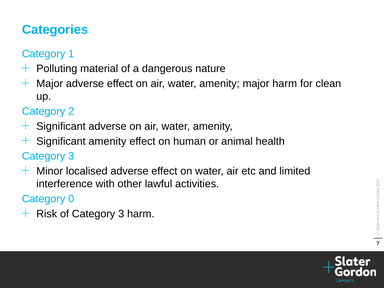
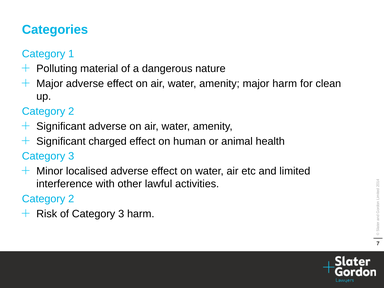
Significant amenity: amenity -> charged (108, 141)
0: 0 -> 2 (71, 199)
